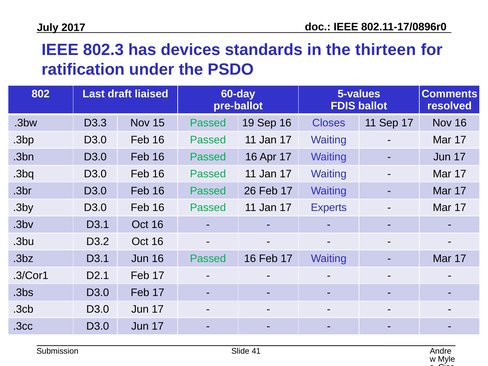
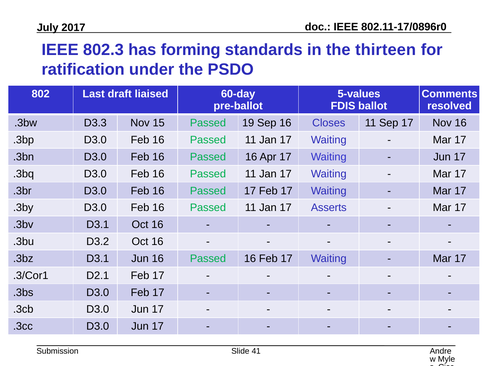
devices: devices -> forming (191, 50)
Passed 26: 26 -> 17 (250, 191)
Experts: Experts -> Asserts (329, 208)
